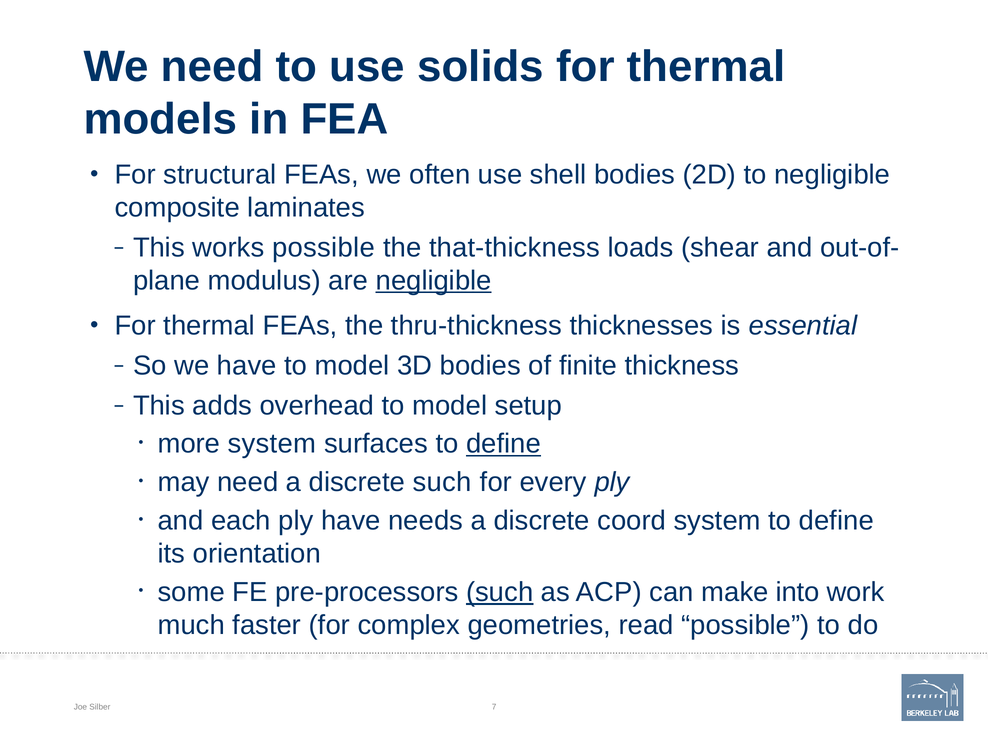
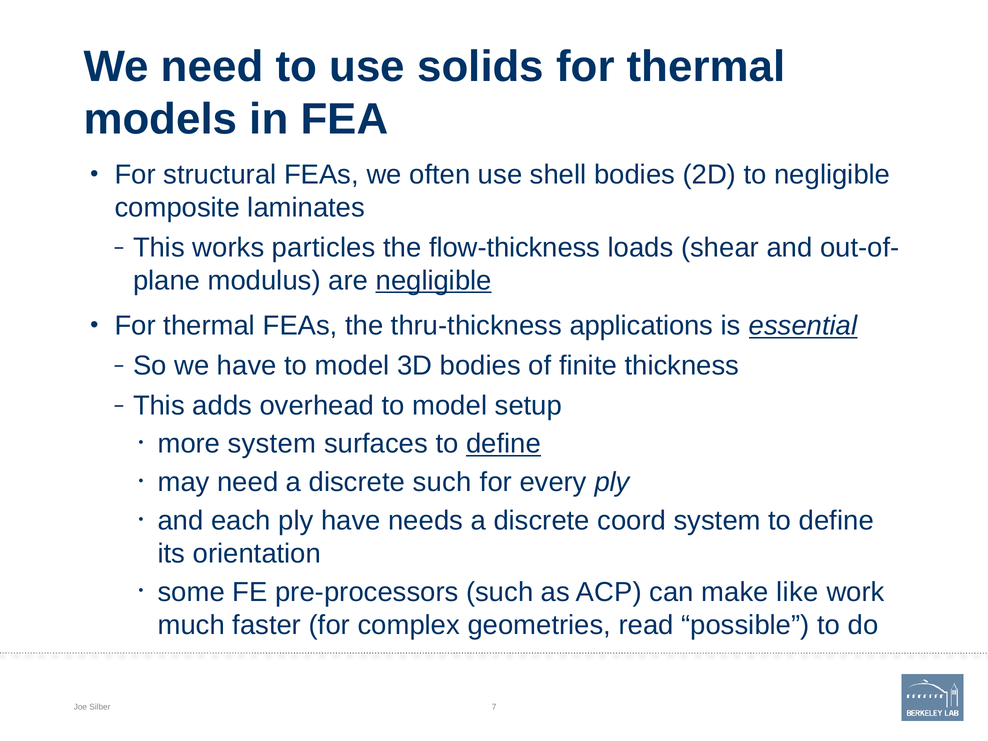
works possible: possible -> particles (324, 248)
that-thickness: that-thickness -> flow-thickness (515, 248)
thicknesses: thicknesses -> applications (641, 326)
essential underline: none -> present (803, 326)
such underline: present -> none (500, 592)
into: into -> like (797, 592)
